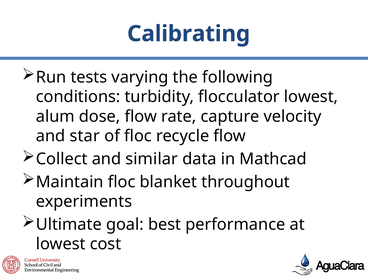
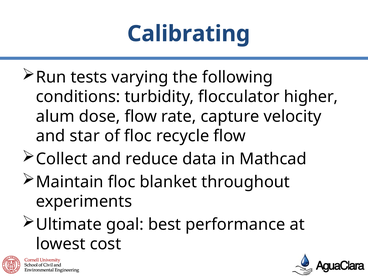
flocculator lowest: lowest -> higher (311, 97)
similar: similar -> reduce (152, 159)
